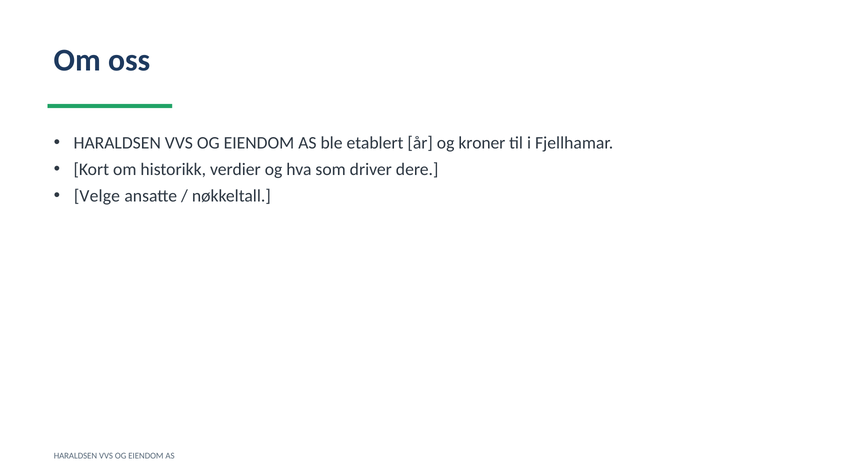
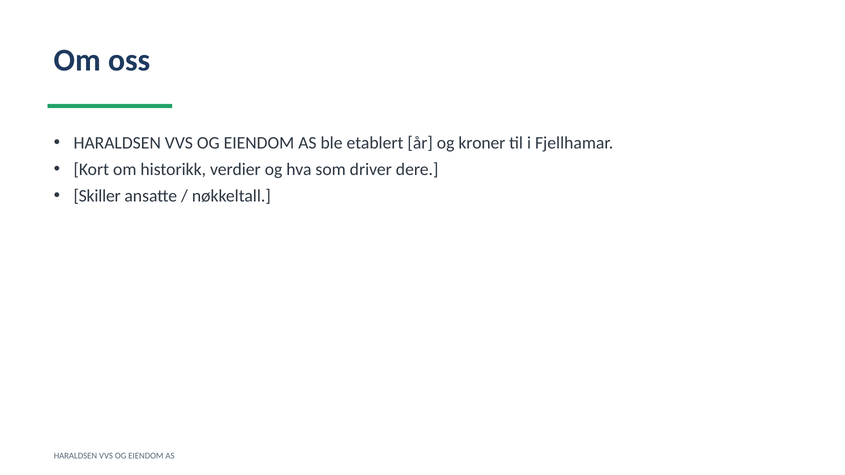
Velge: Velge -> Skiller (97, 196)
